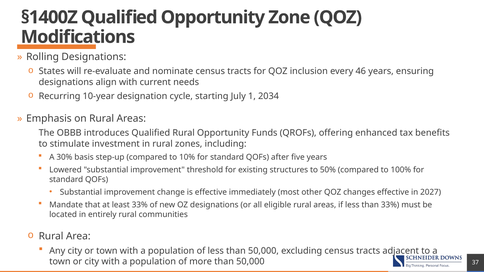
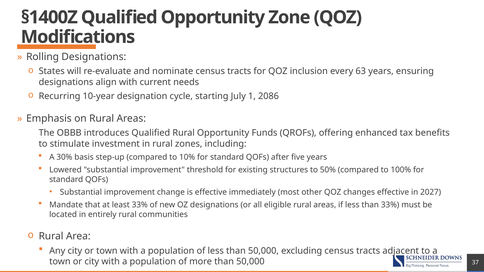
46: 46 -> 63 (361, 71)
2034: 2034 -> 2086 (269, 96)
